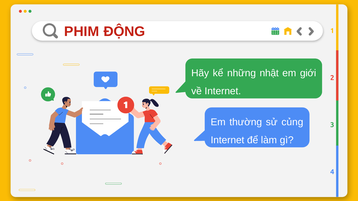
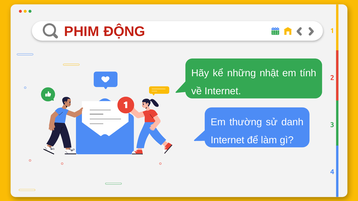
giới: giới -> tính (308, 73)
củng: củng -> danh (292, 122)
